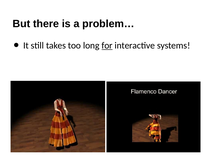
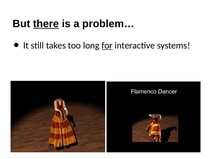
there underline: none -> present (46, 24)
